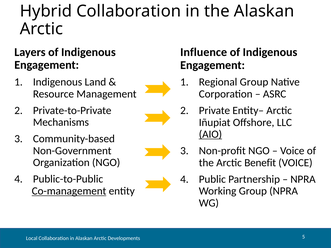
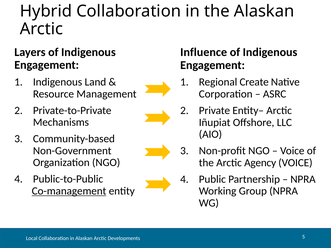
Regional Group: Group -> Create (254, 82)
AIO underline: present -> none (210, 134)
Benefit: Benefit -> Agency (260, 163)
